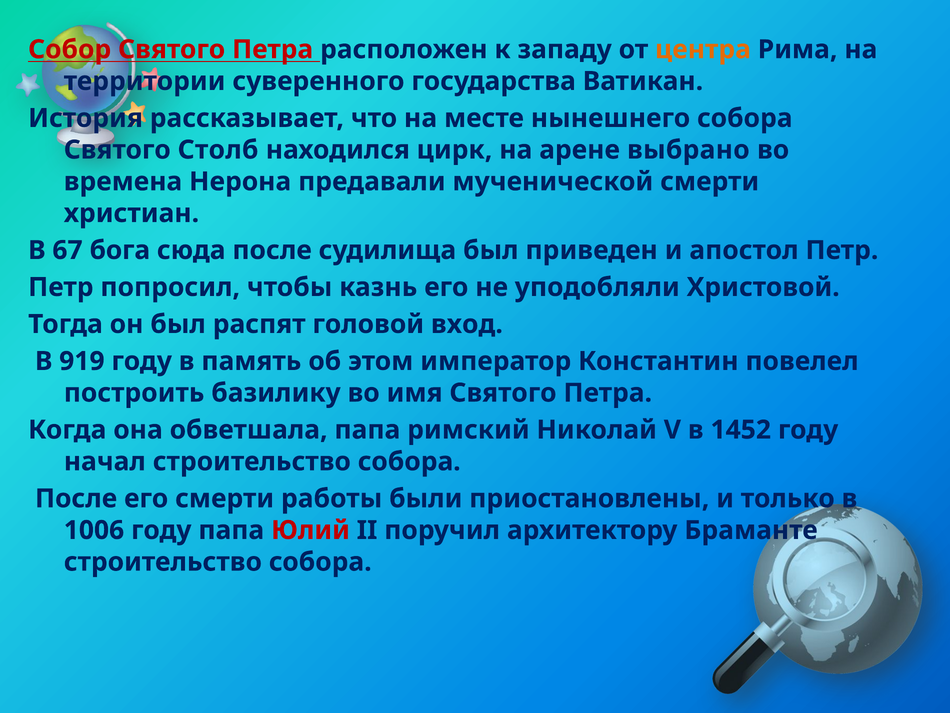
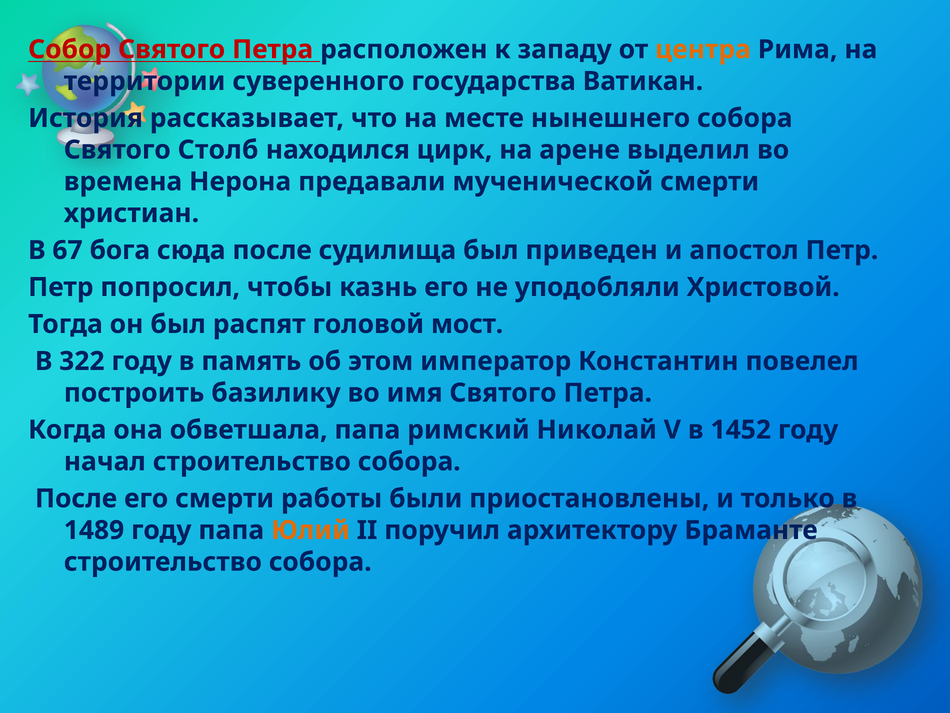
выбрано: выбрано -> выделил (688, 150)
вход: вход -> мост (467, 324)
919: 919 -> 322 (82, 361)
1006: 1006 -> 1489 (94, 530)
Юлий colour: red -> orange (310, 530)
